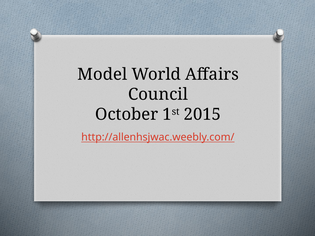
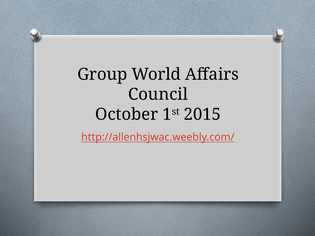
Model: Model -> Group (102, 75)
